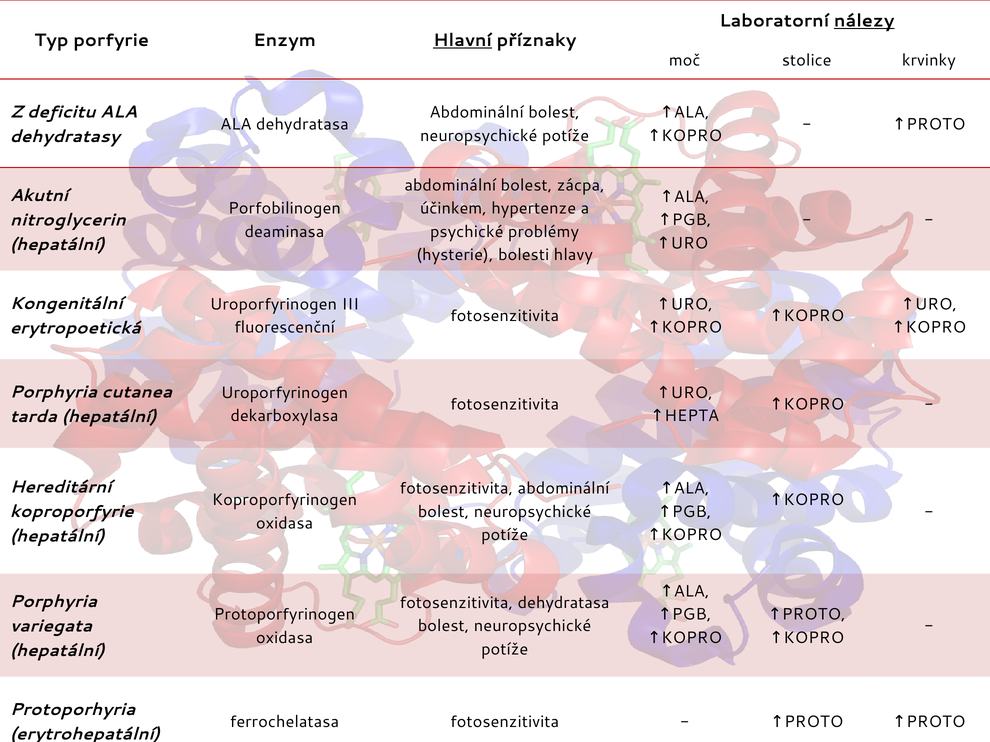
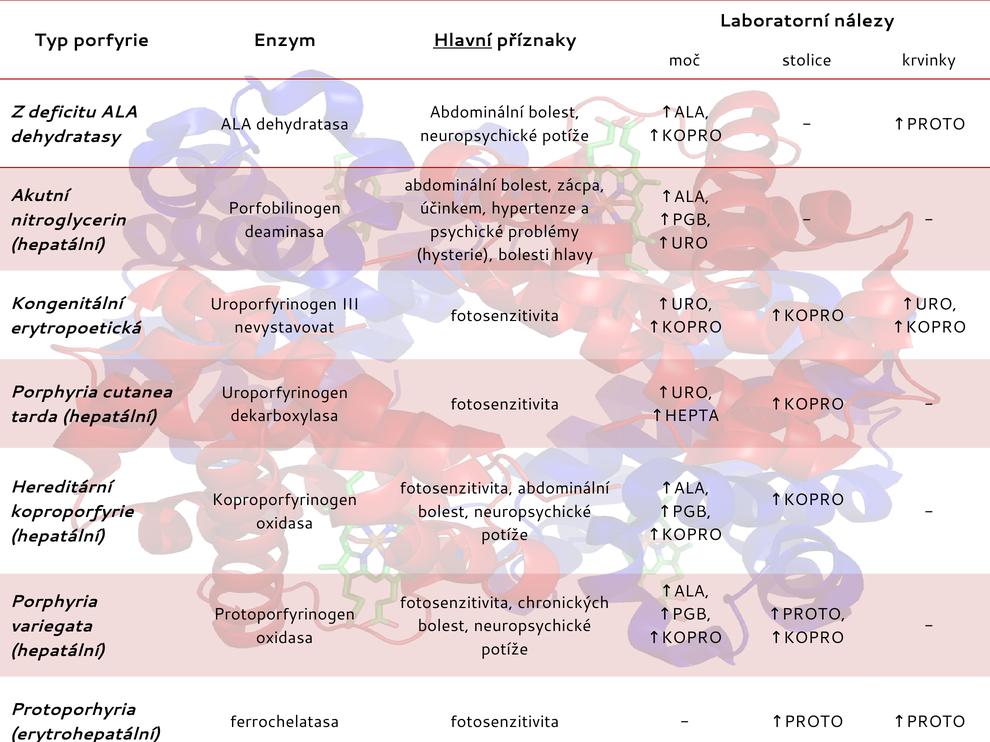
nálezy underline: present -> none (864, 21)
fluorescenční: fluorescenční -> nevystavovat (284, 328)
fotosenzitivita dehydratasa: dehydratasa -> chronických (563, 603)
